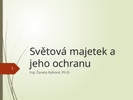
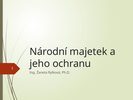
Světová: Světová -> Národní (48, 52)
